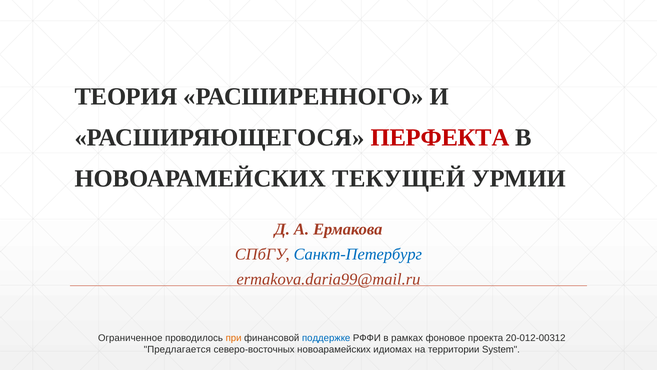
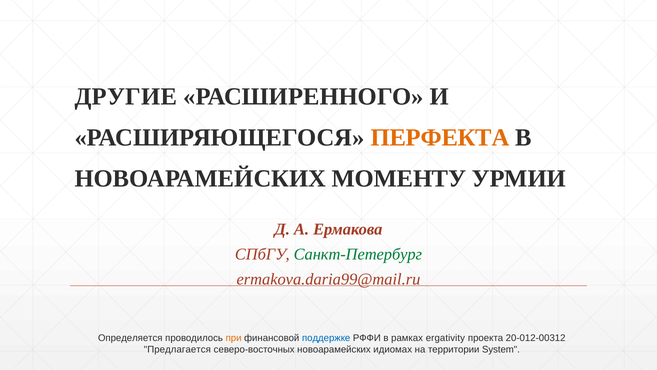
ТЕОРИЯ: ТЕОРИЯ -> ДРУГИЕ (126, 97)
ПЕРФЕКТА colour: red -> orange (440, 137)
ТЕКУЩЕЙ: ТЕКУЩЕЙ -> МОМЕНТУ (399, 178)
Санкт-Петербург colour: blue -> green (358, 254)
Ограниченное: Ограниченное -> Определяется (130, 338)
фоновое: фоновое -> ergativity (445, 338)
